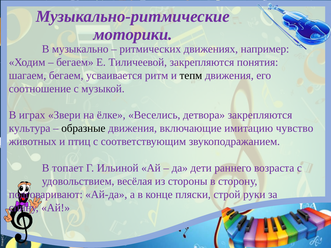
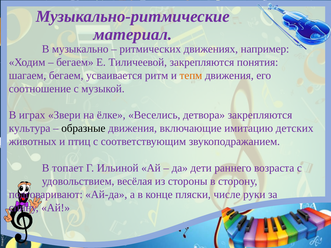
моторики: моторики -> материал (133, 34)
тепм colour: black -> orange (191, 75)
чувство: чувство -> детских (295, 128)
строй: строй -> числе (227, 195)
